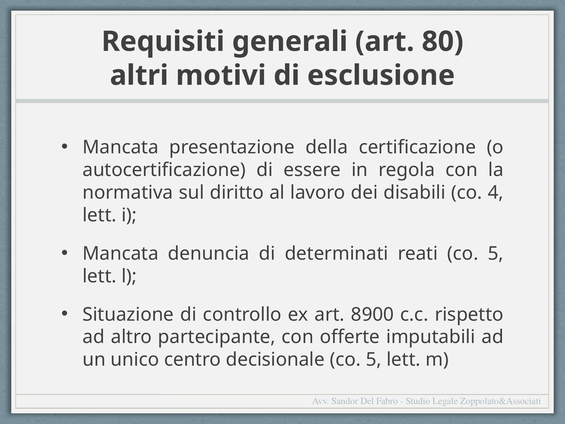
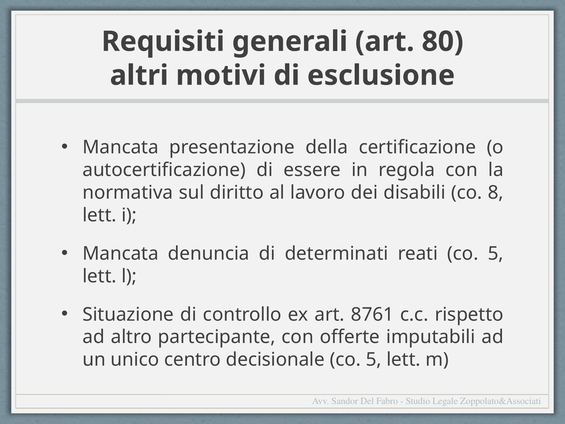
4: 4 -> 8 (496, 192)
8900: 8900 -> 8761 (372, 314)
